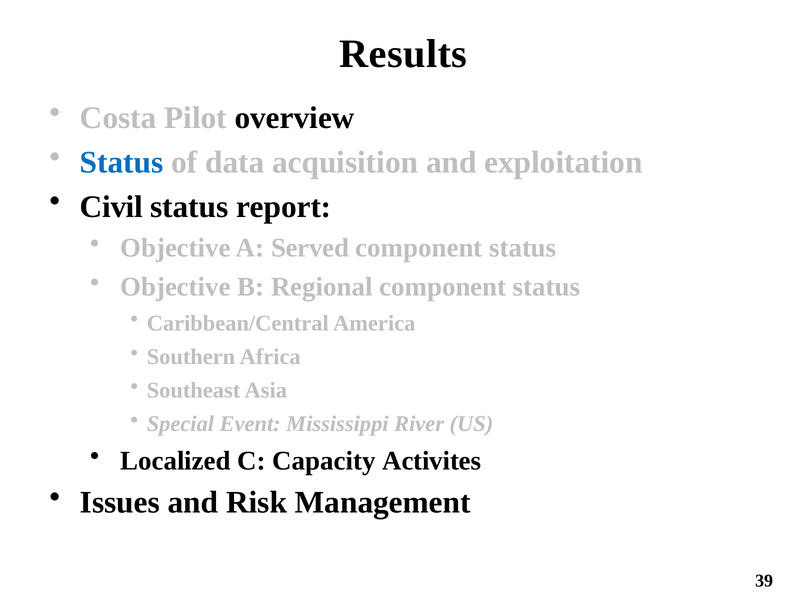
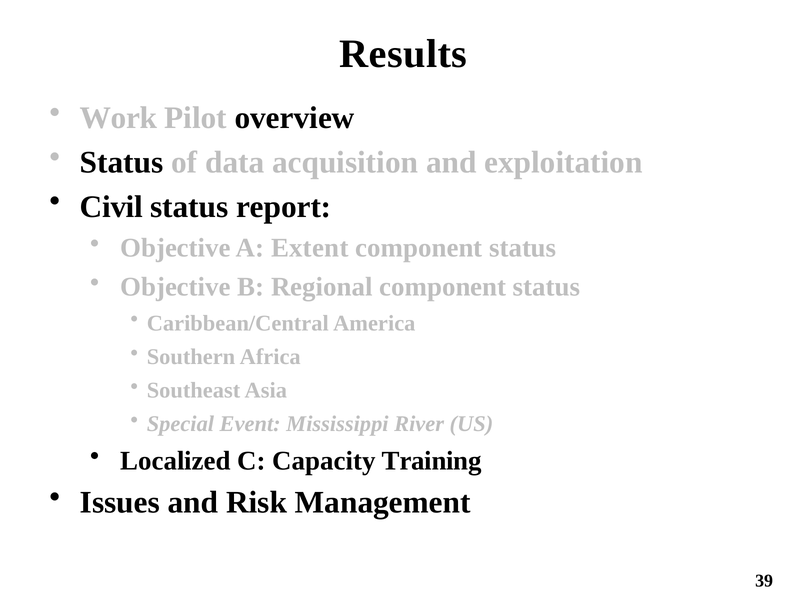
Costa: Costa -> Work (118, 118)
Status colour: blue -> black (122, 162)
Served: Served -> Extent (310, 248)
Activites: Activites -> Training (432, 461)
